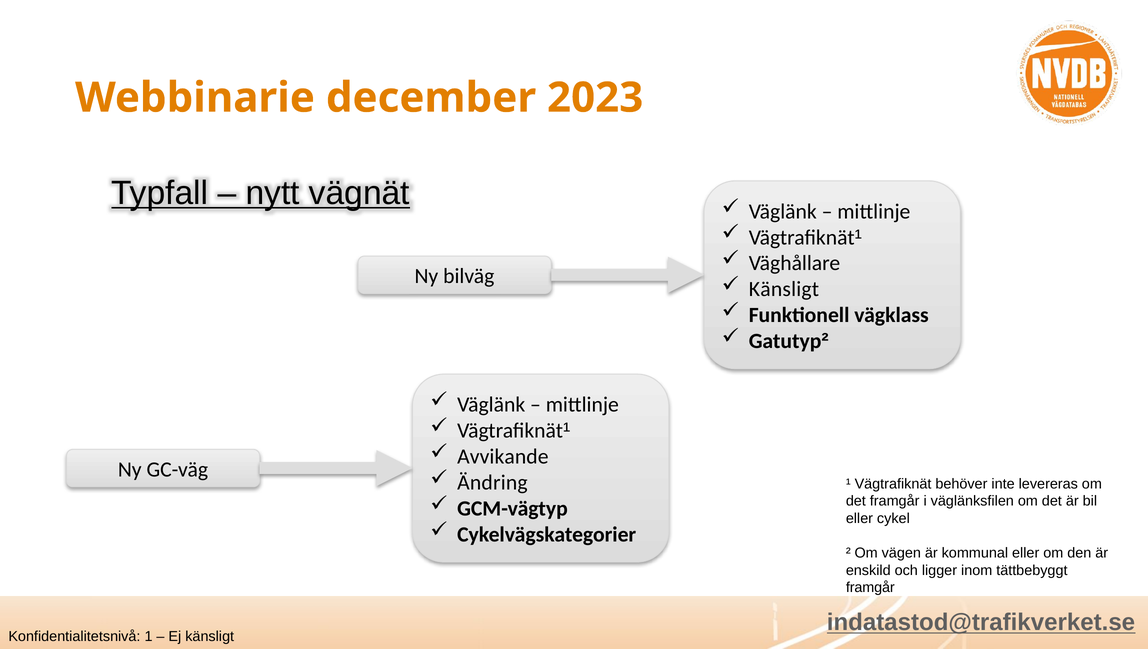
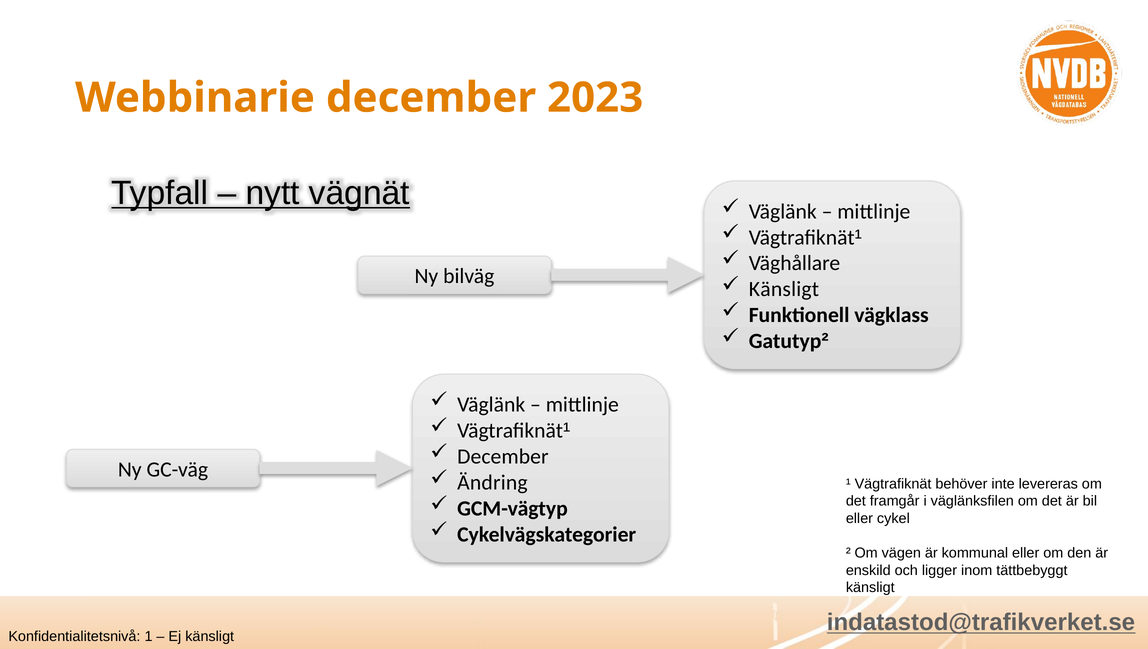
Avvikande: Avvikande -> December (503, 457)
framgår: framgår -> känsligt (870, 588)
